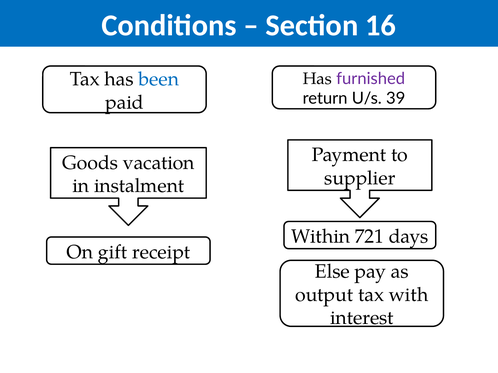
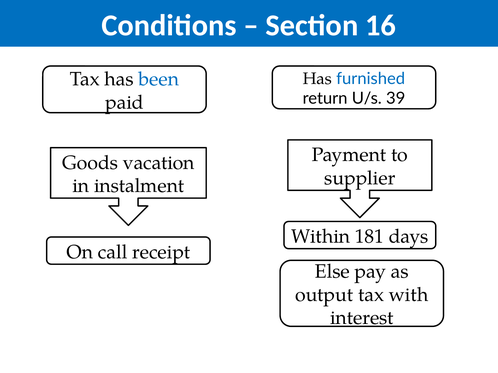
furnished colour: purple -> blue (371, 79)
721: 721 -> 181 (369, 237)
gift: gift -> call (113, 252)
